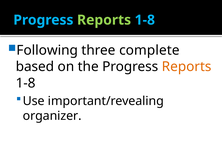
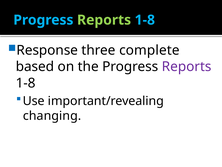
Following: Following -> Response (47, 50)
Reports colour: orange -> purple (187, 66)
organizer: organizer -> changing (52, 115)
